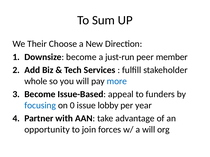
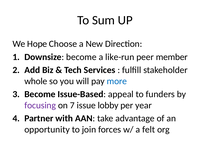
Their: Their -> Hope (37, 44)
just-run: just-run -> like-run (120, 57)
focusing colour: blue -> purple (40, 106)
0: 0 -> 7 (72, 106)
a will: will -> felt (149, 130)
